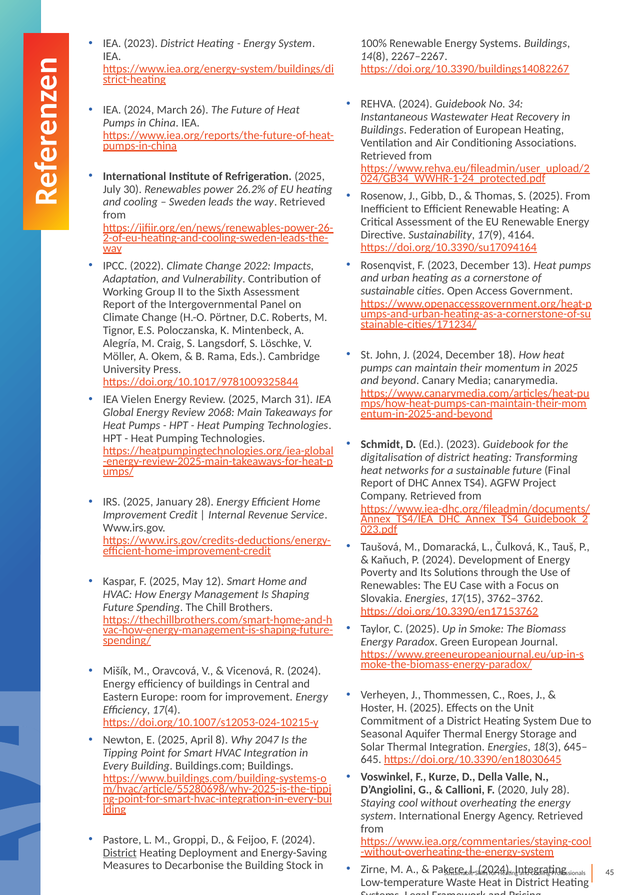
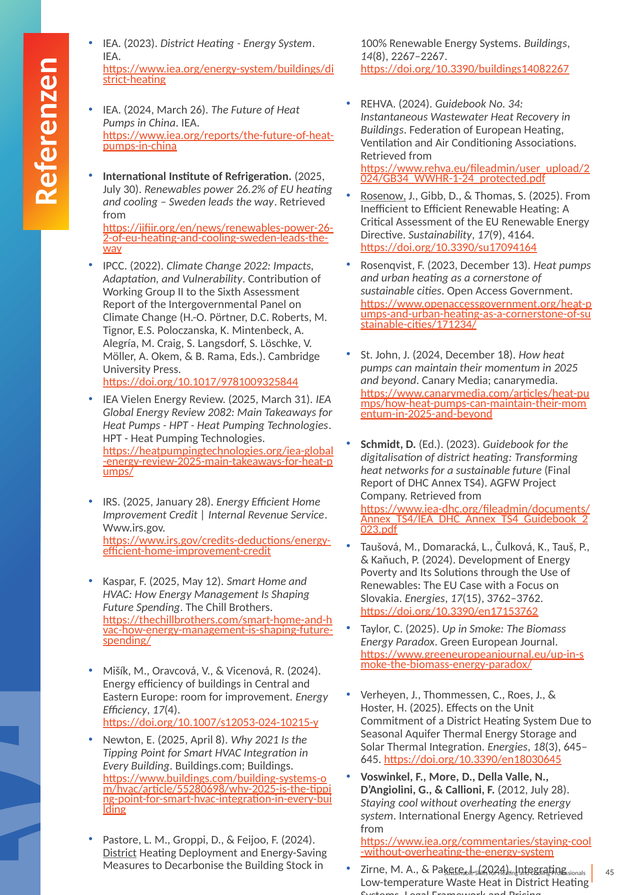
Rosenow underline: none -> present (383, 196)
2068: 2068 -> 2082 (221, 413)
2047: 2047 -> 2021 (267, 740)
Kurze: Kurze -> More (444, 777)
2020: 2020 -> 2012 (513, 790)
